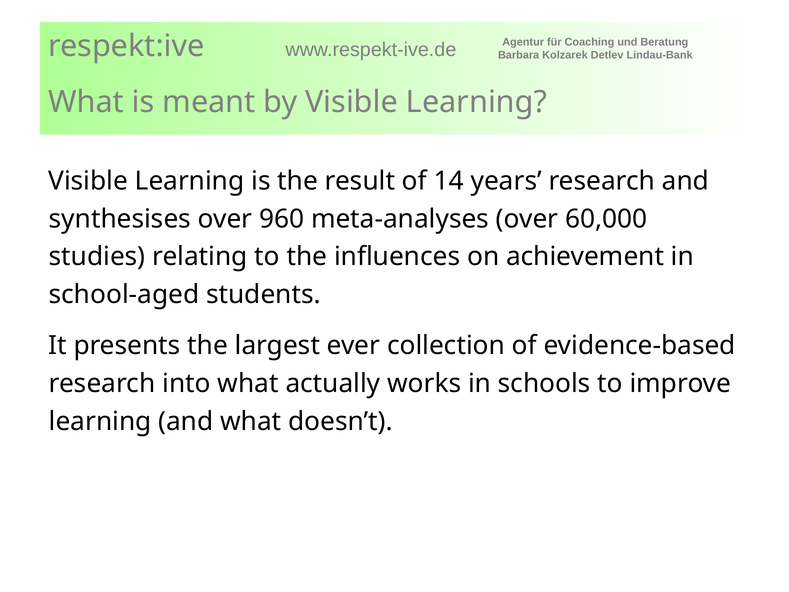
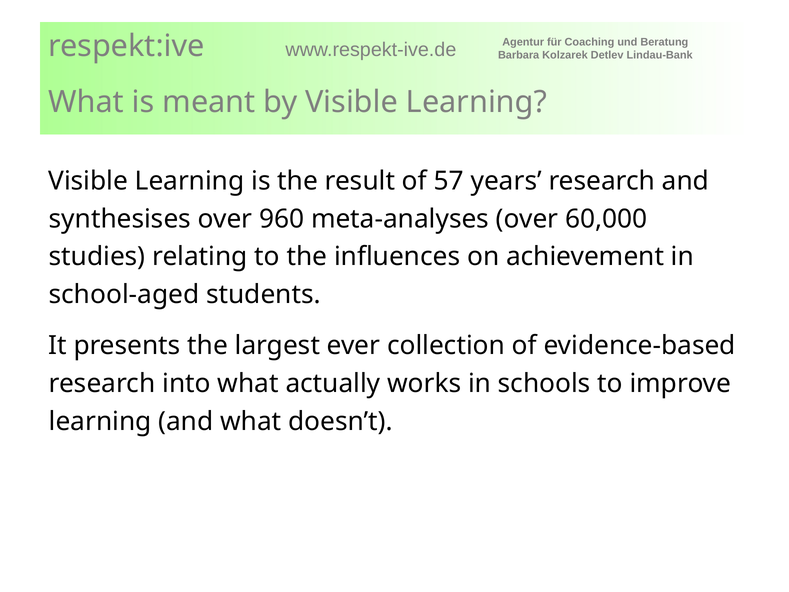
14: 14 -> 57 (449, 181)
